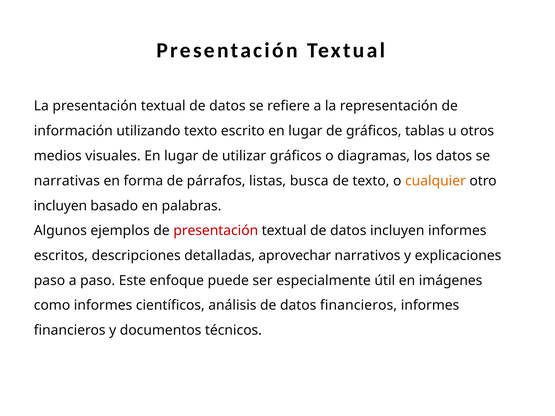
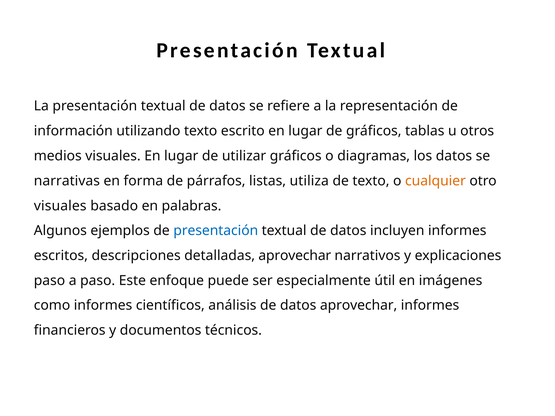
busca: busca -> utiliza (309, 181)
incluyen: incluyen -> visuales (60, 206)
presentación colour: red -> blue (216, 231)
datos financieros: financieros -> aprovechar (359, 306)
